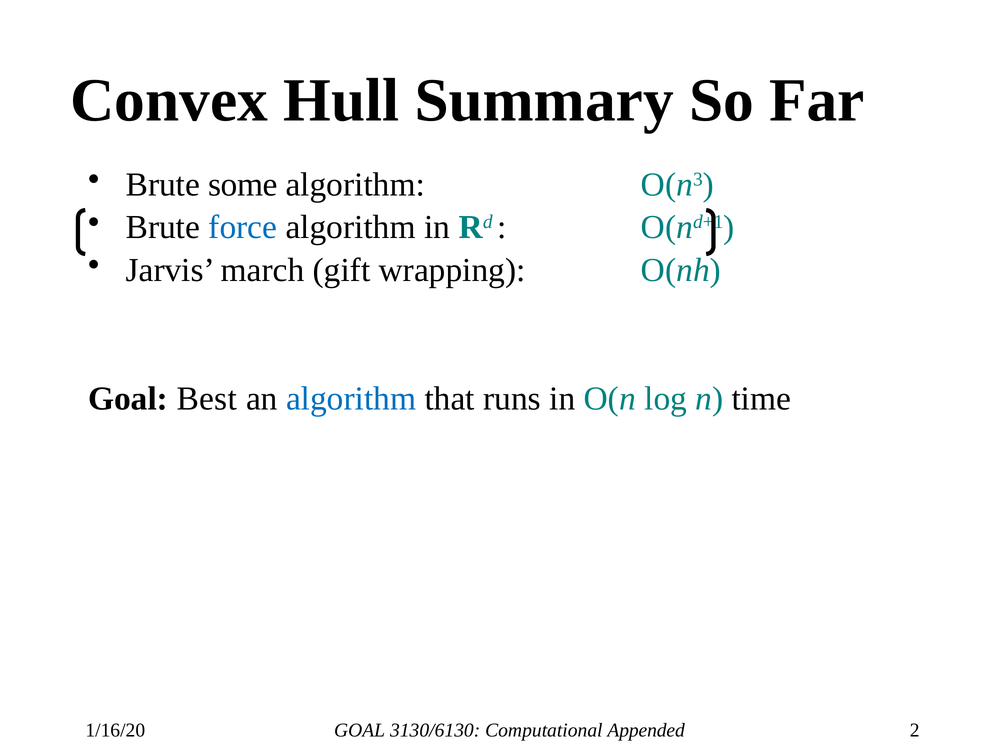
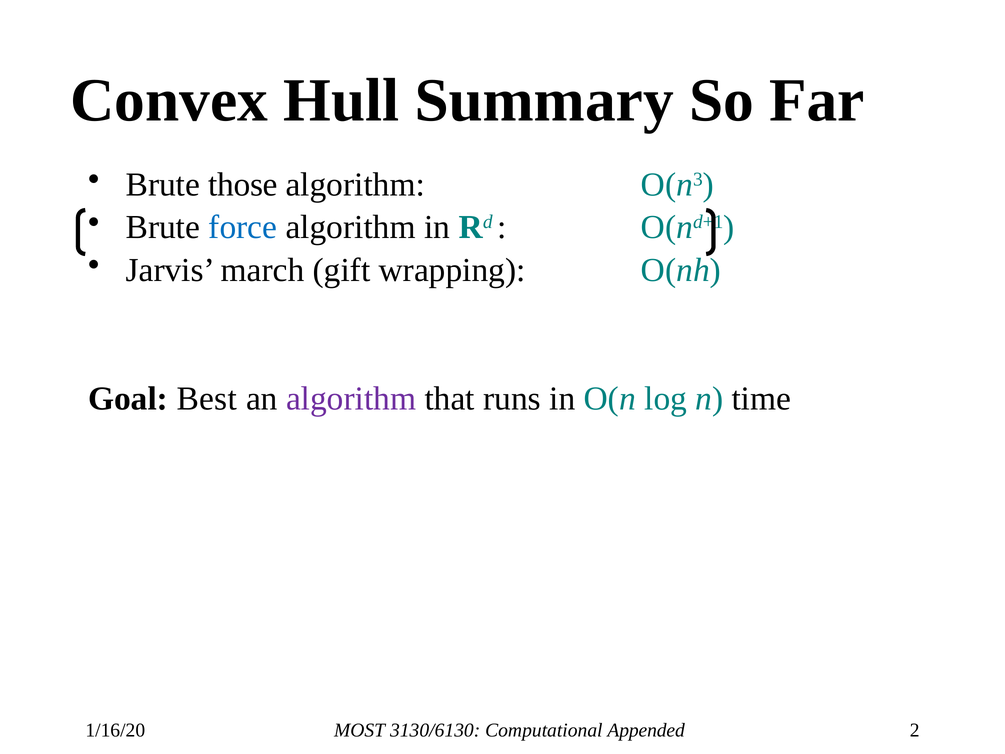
some: some -> those (243, 184)
algorithm colour: blue -> purple (351, 399)
1/16/20 GOAL: GOAL -> MOST (360, 730)
